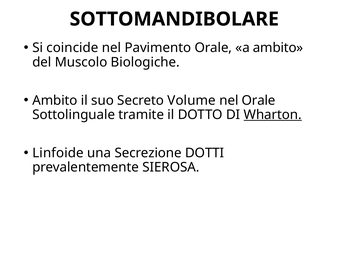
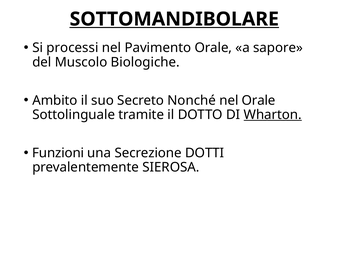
SOTTOMANDIBOLARE underline: none -> present (174, 19)
coincide: coincide -> processi (72, 48)
a ambito: ambito -> sapore (278, 48)
Volume: Volume -> Nonché (192, 100)
Linfoide: Linfoide -> Funzioni (58, 153)
